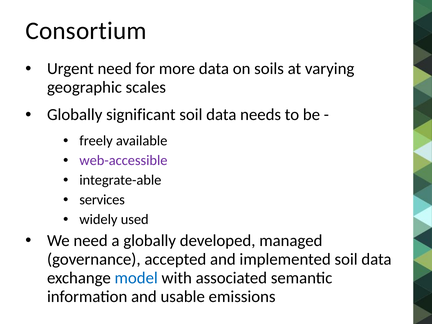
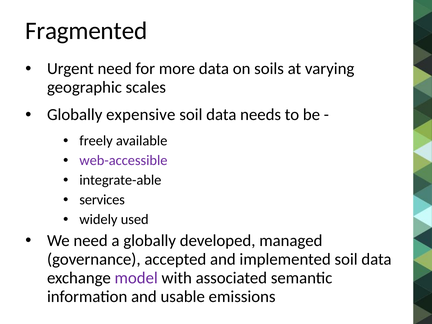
Consortium: Consortium -> Fragmented (86, 31)
significant: significant -> expensive (141, 115)
model colour: blue -> purple (136, 278)
